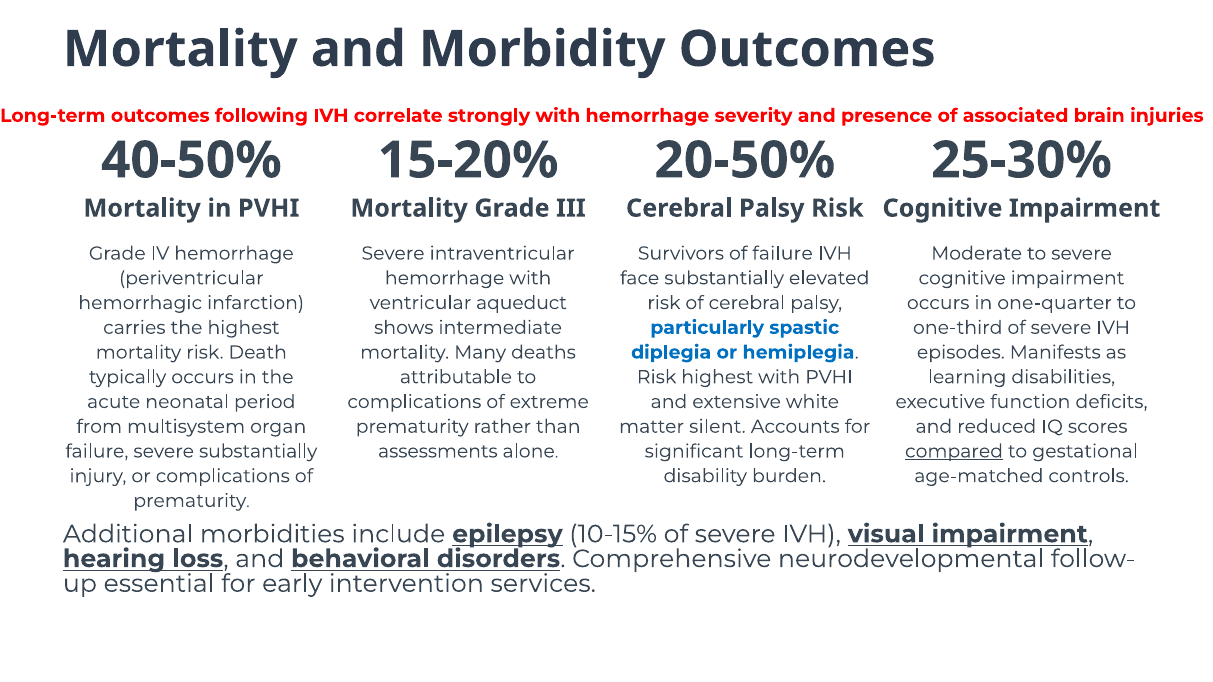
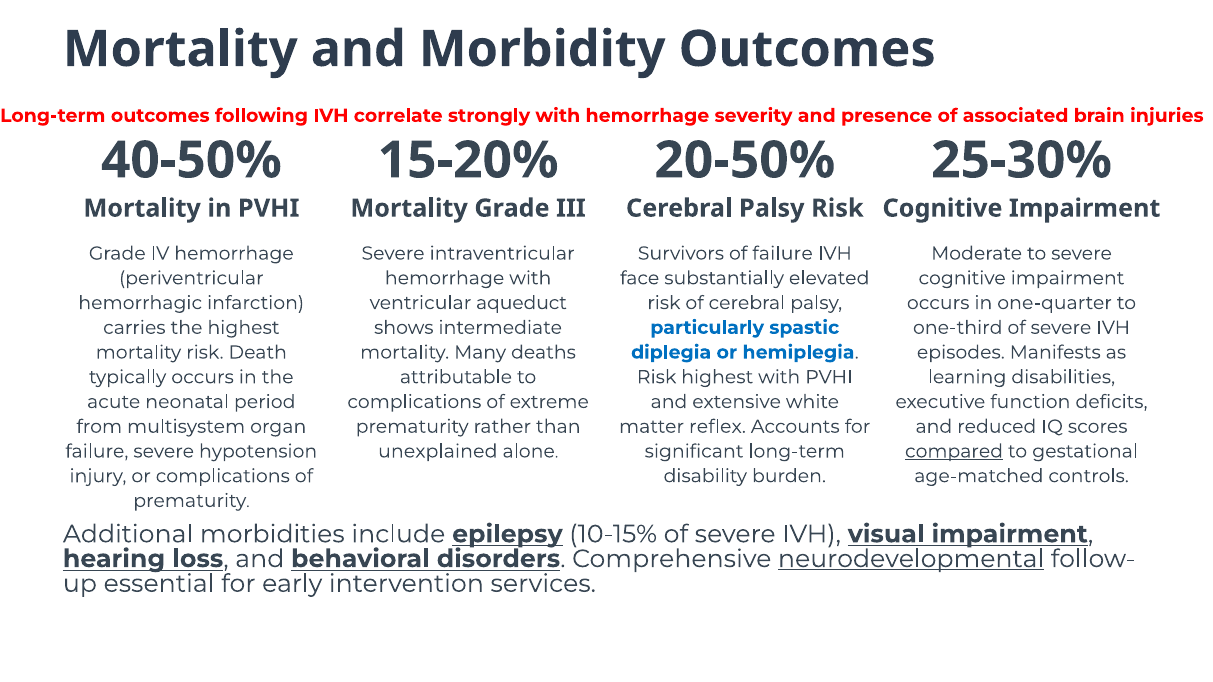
silent: silent -> reflex (717, 427)
assessments: assessments -> unexplained (438, 451)
severe substantially: substantially -> hypotension (258, 451)
neurodevelopmental underline: none -> present (911, 559)
